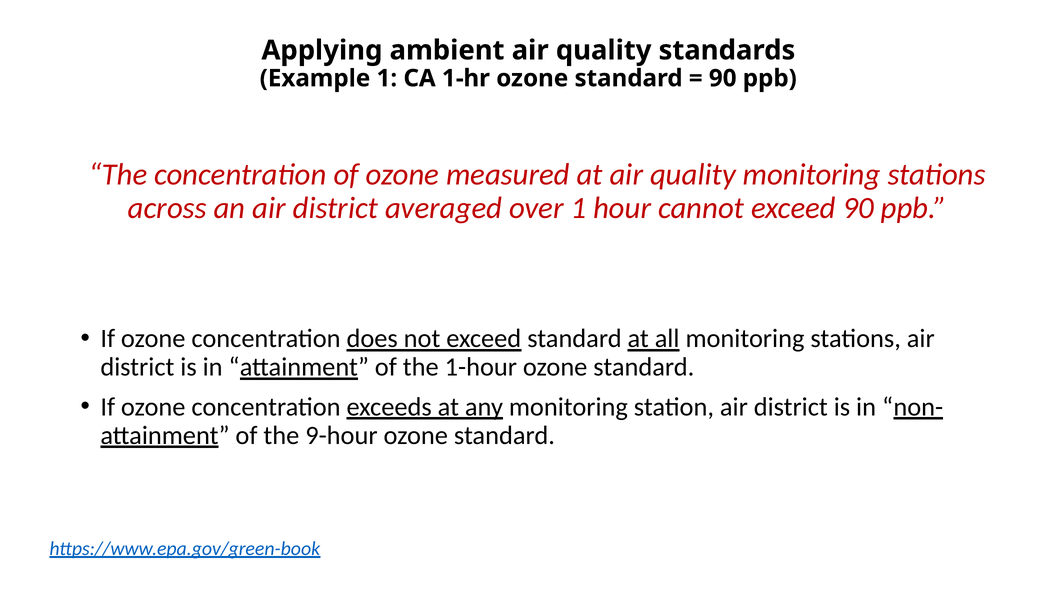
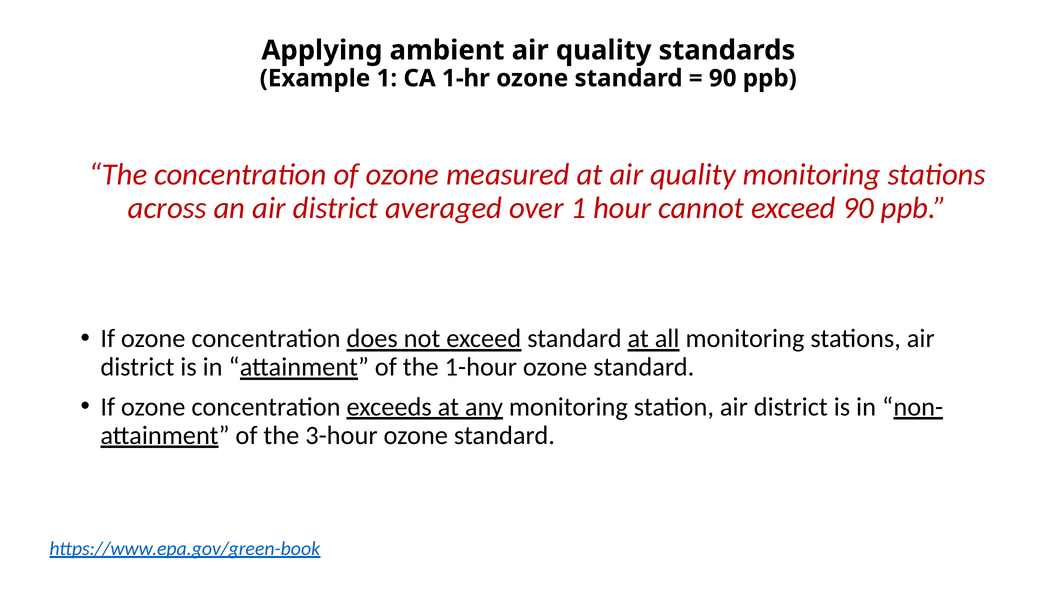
9-hour: 9-hour -> 3-hour (341, 435)
